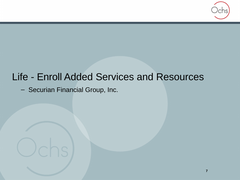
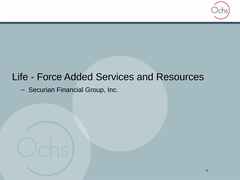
Enroll: Enroll -> Force (49, 77)
